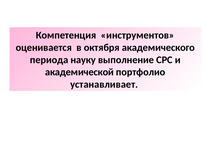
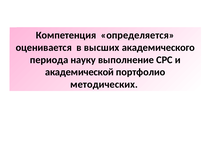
инструментов: инструментов -> определяется (138, 35)
октября: октября -> высших (102, 47)
устанавливает: устанавливает -> методических (104, 84)
